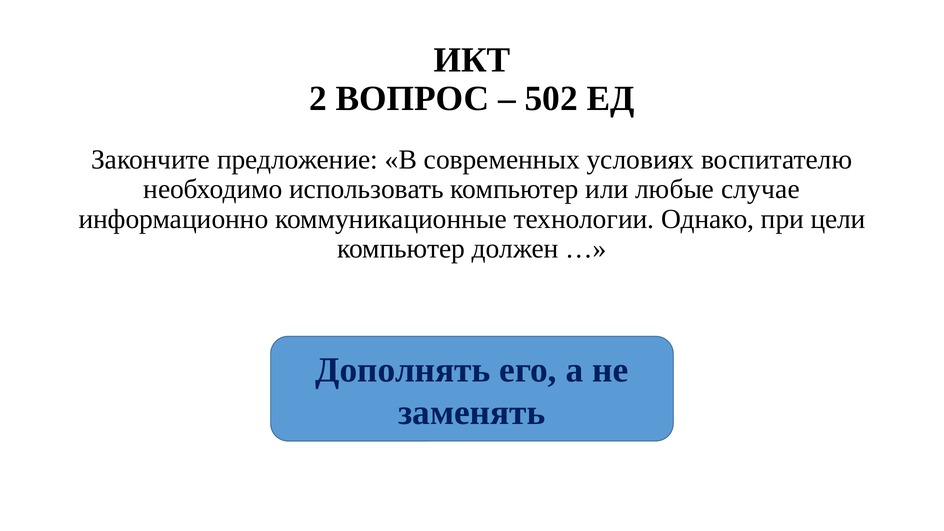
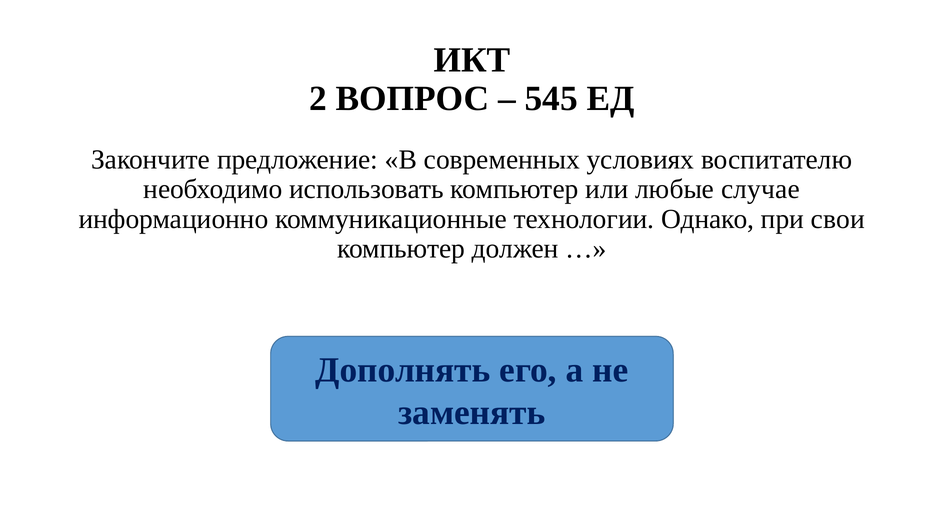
502: 502 -> 545 (551, 98)
цели: цели -> свои (838, 219)
